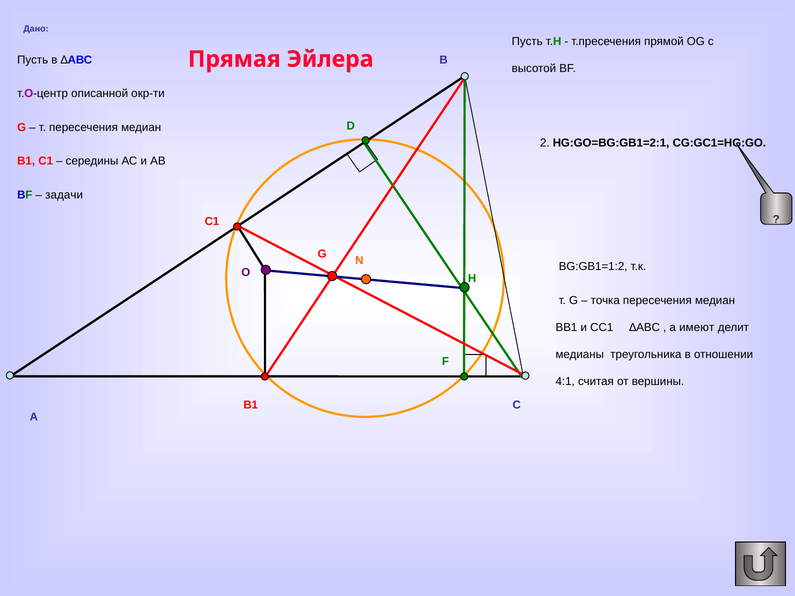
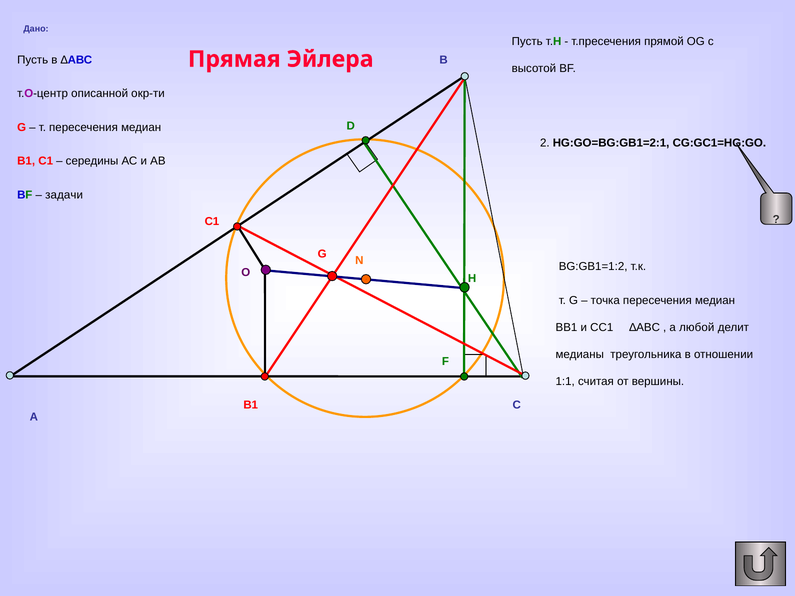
имеют: имеют -> любой (697, 328)
4:1: 4:1 -> 1:1 (565, 382)
